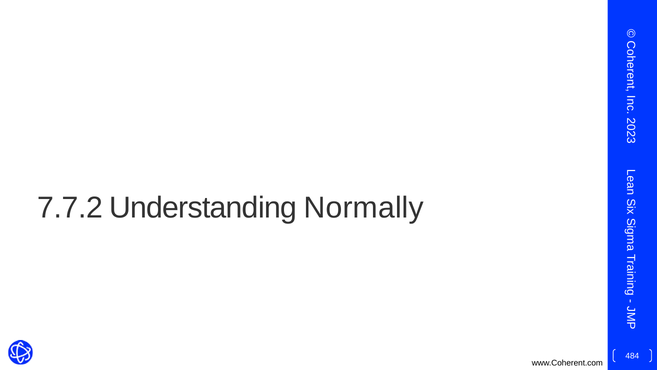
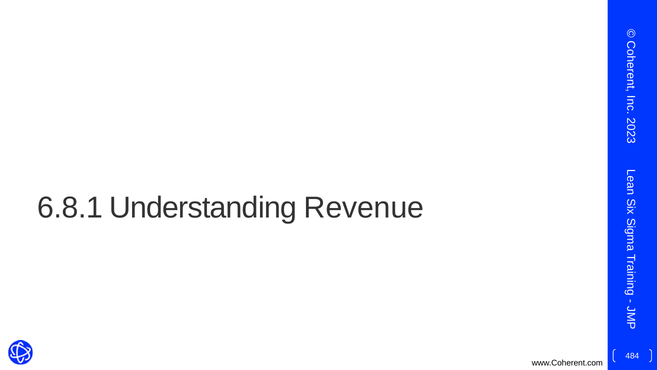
7.7.2: 7.7.2 -> 6.8.1 (70, 208)
Normally: Normally -> Revenue (364, 208)
